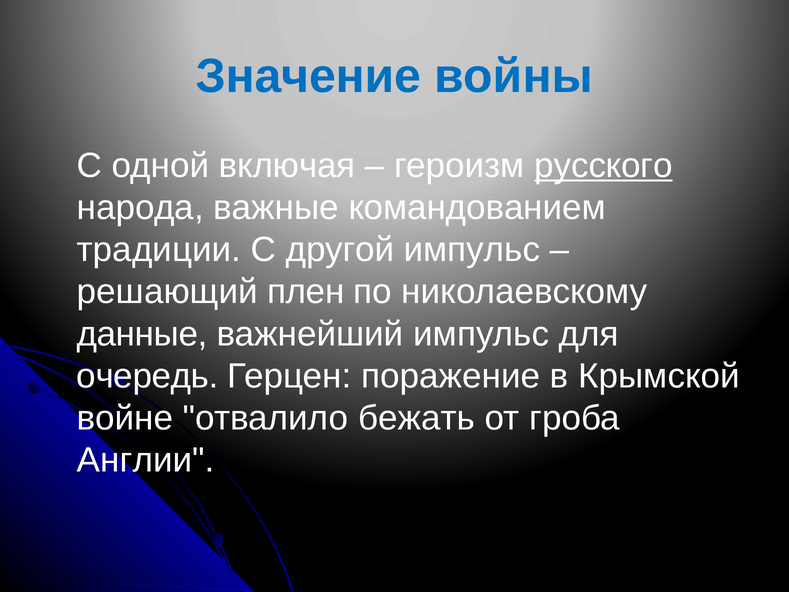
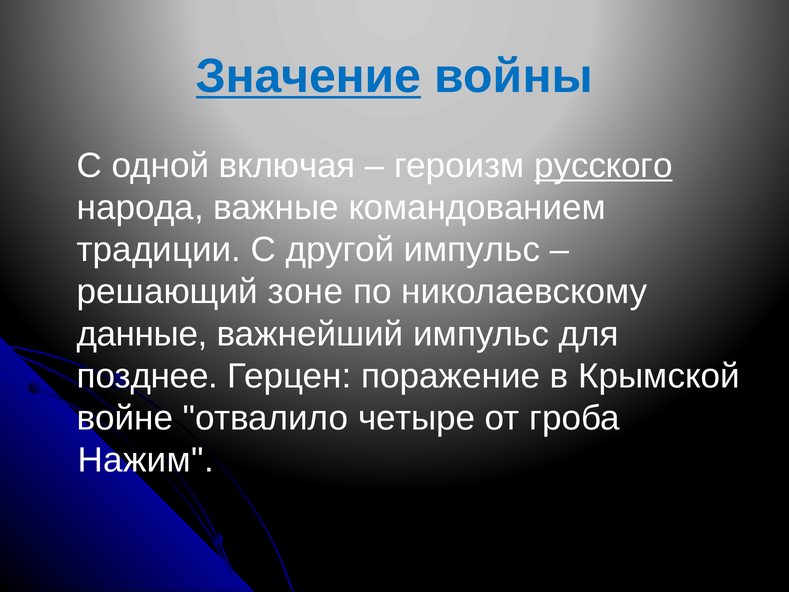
Значение underline: none -> present (309, 77)
плен: плен -> зоне (305, 292)
очередь: очередь -> позднее (147, 376)
бежать: бежать -> четыре (417, 418)
Англии: Англии -> Нажим (146, 460)
